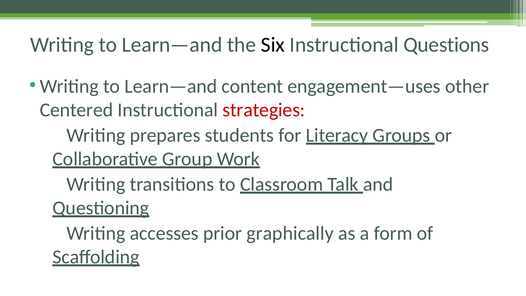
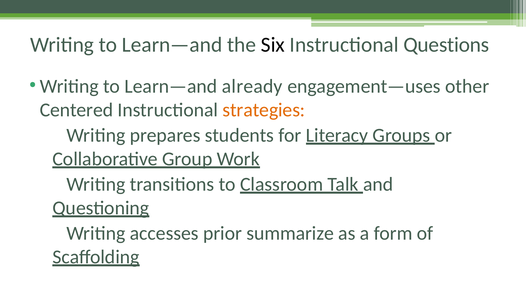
content: content -> already (252, 86)
strategies colour: red -> orange (264, 110)
graphically: graphically -> summarize (290, 233)
